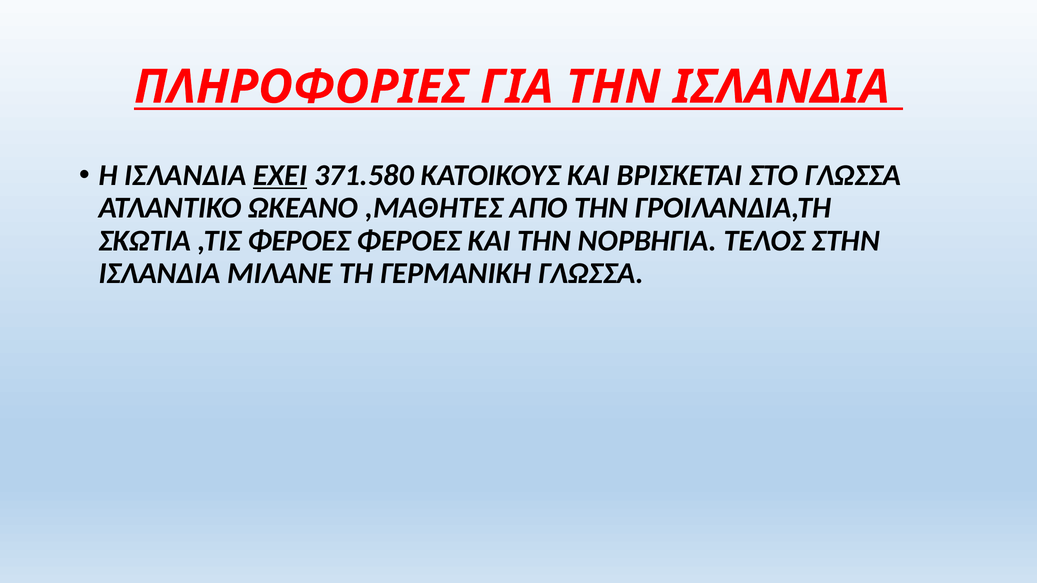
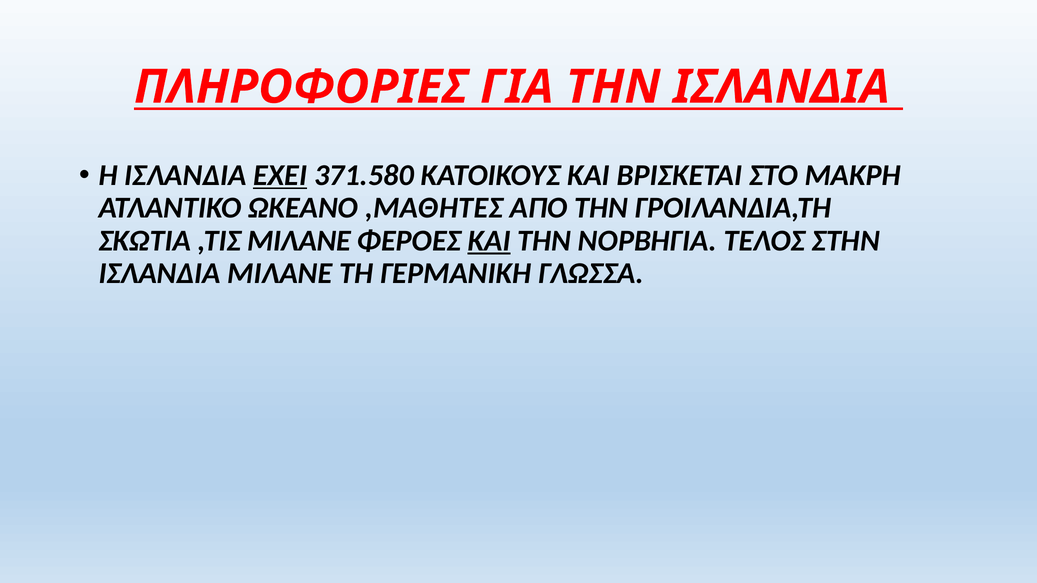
ΣΤΟ ΓΛΩΣΣΑ: ΓΛΩΣΣΑ -> ΜΑΚΡΗ (853, 175)
,ΤΙΣ ΦΕΡΟΕΣ: ΦΕΡΟΕΣ -> ΜΙΛΑΝΕ (299, 241)
ΚΑΙ underline: none -> present (489, 241)
